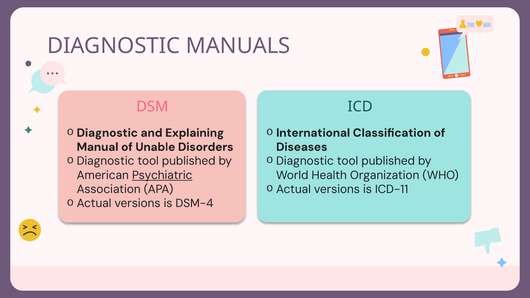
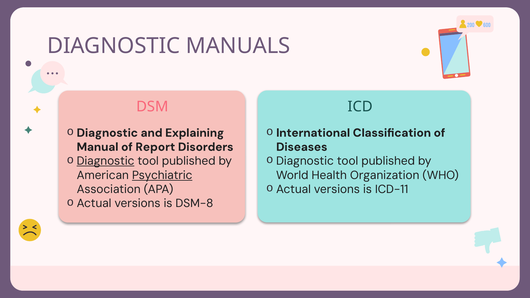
Unable: Unable -> Report (155, 147)
Diagnostic underline: none -> present (106, 161)
DSM-4: DSM-4 -> DSM-8 (194, 204)
